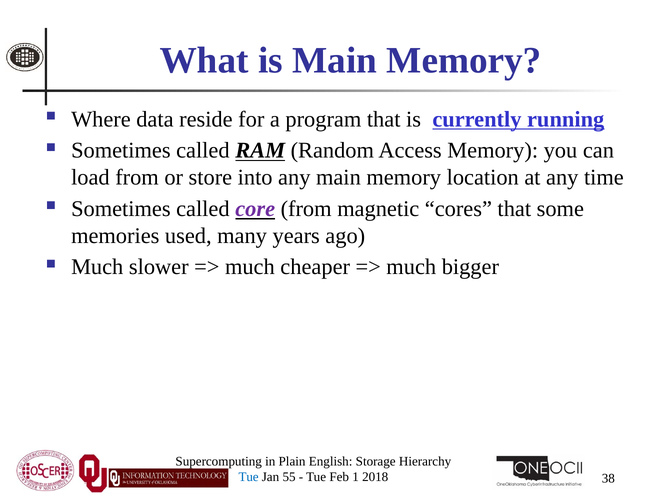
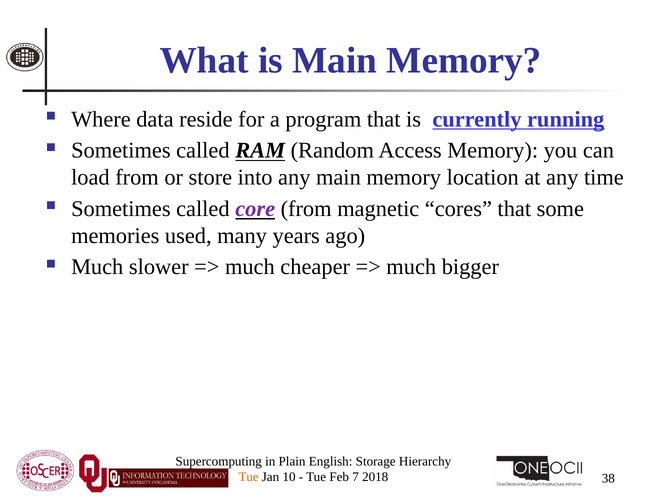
Tue colour: blue -> orange (249, 477)
55: 55 -> 10 (289, 477)
1: 1 -> 7 (356, 477)
